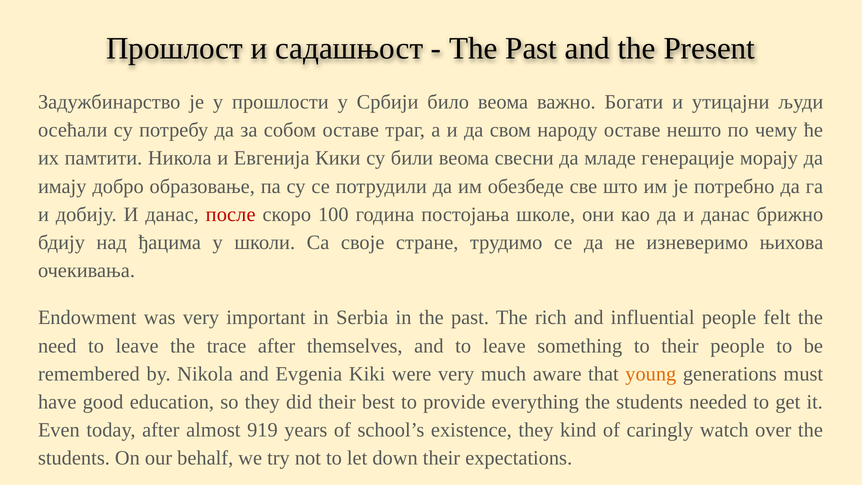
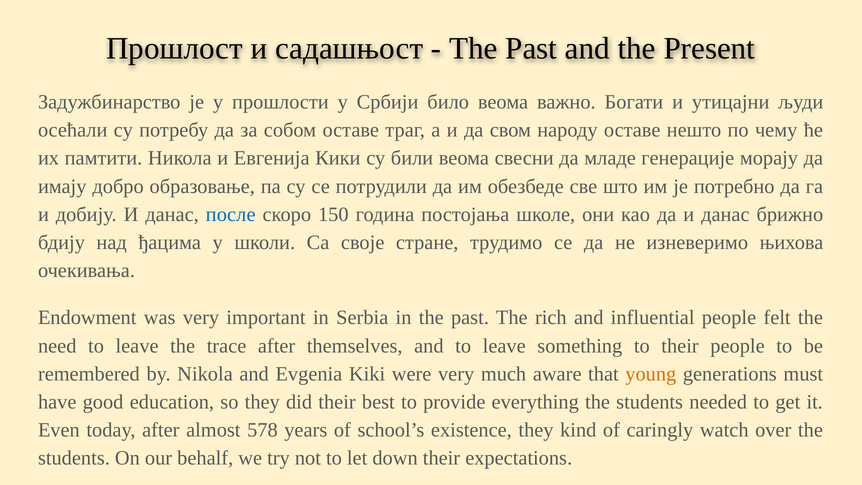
после colour: red -> blue (231, 214)
100: 100 -> 150 (333, 214)
919: 919 -> 578 (262, 430)
